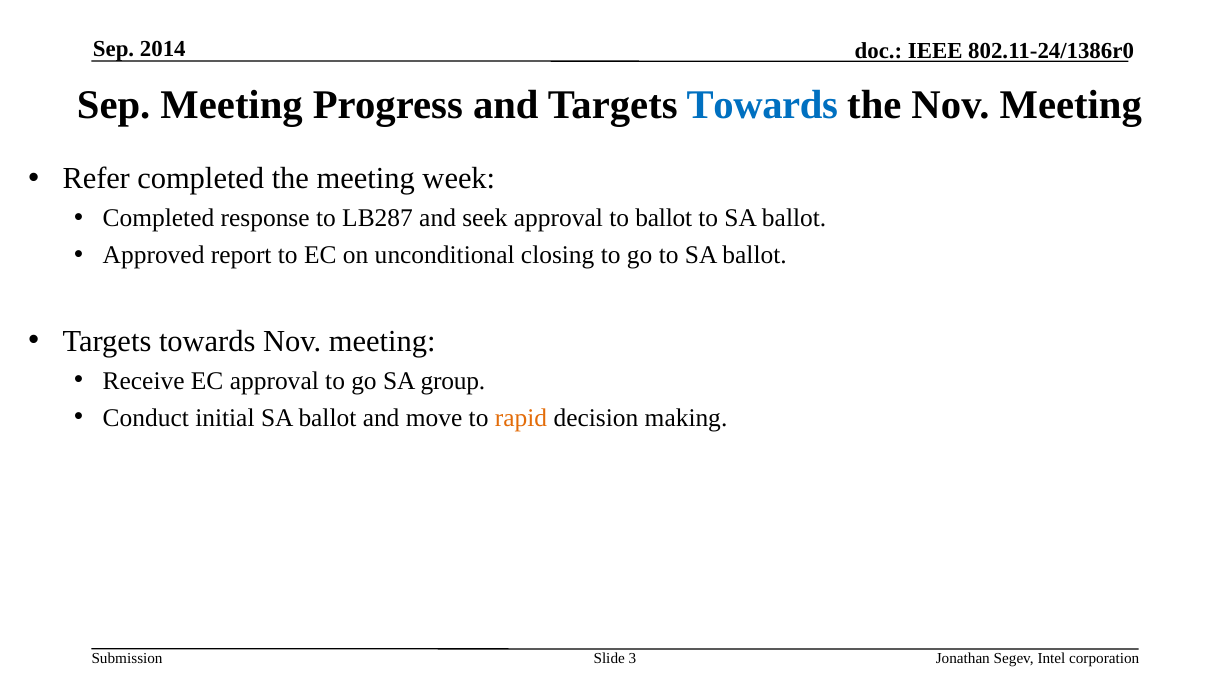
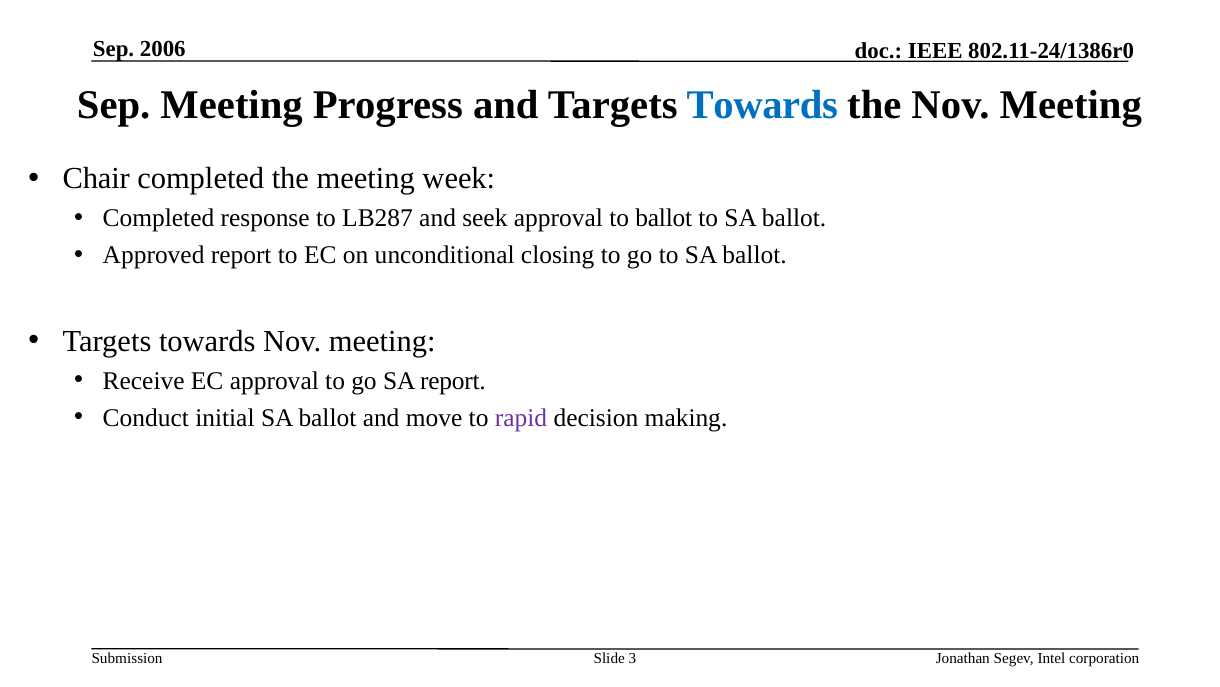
2014: 2014 -> 2006 (163, 49)
Refer: Refer -> Chair (96, 179)
SA group: group -> report (453, 380)
rapid colour: orange -> purple (521, 417)
